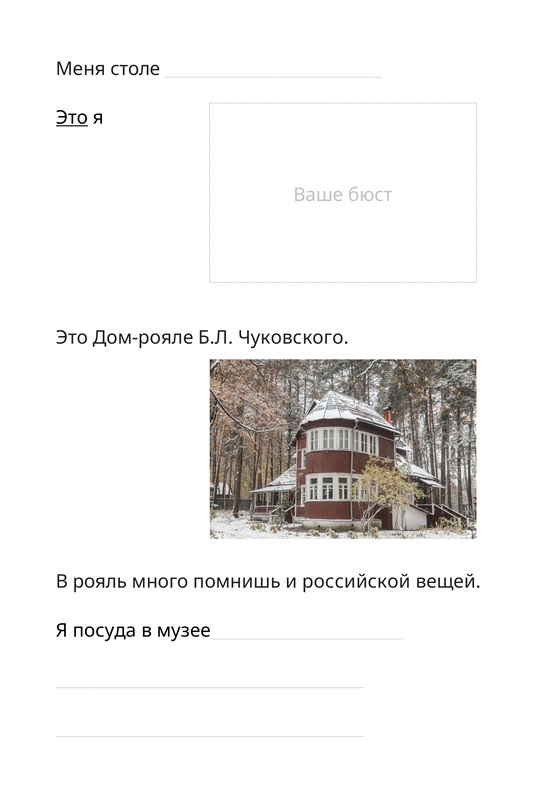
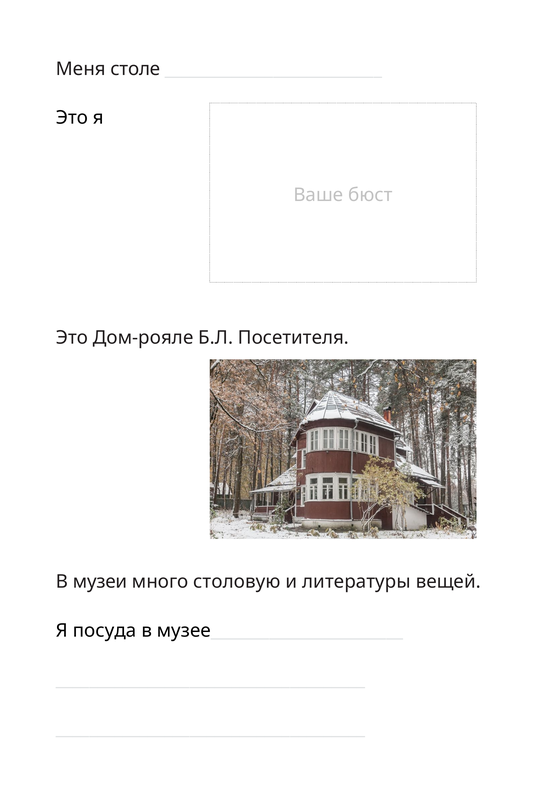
Это underline: present -> none (72, 118)
Чуковского: Чуковского -> Посетителя (294, 338)
рояль: рояль -> музеи (100, 582)
помнишь: помнишь -> столовую (237, 582)
российской: российской -> литературы (356, 582)
